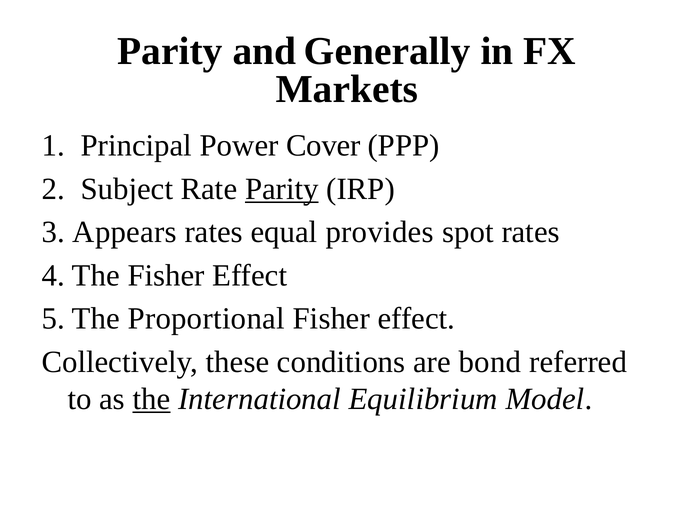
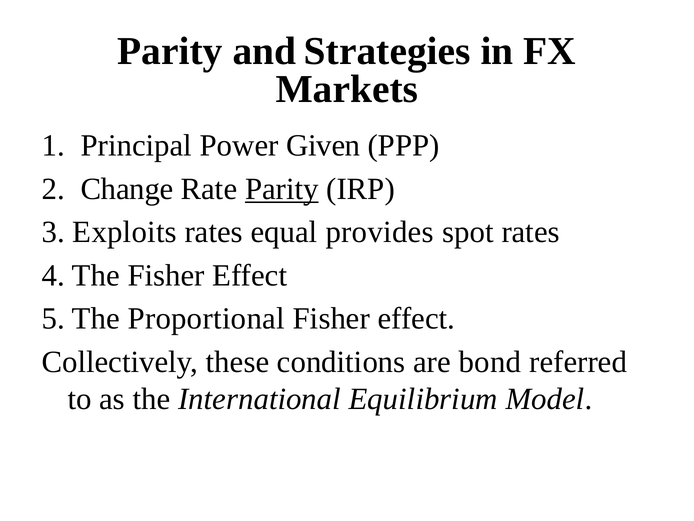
Generally: Generally -> Strategies (387, 51)
Cover: Cover -> Given (323, 146)
Subject: Subject -> Change (127, 189)
Appears: Appears -> Exploits (125, 232)
the underline: present -> none (152, 399)
